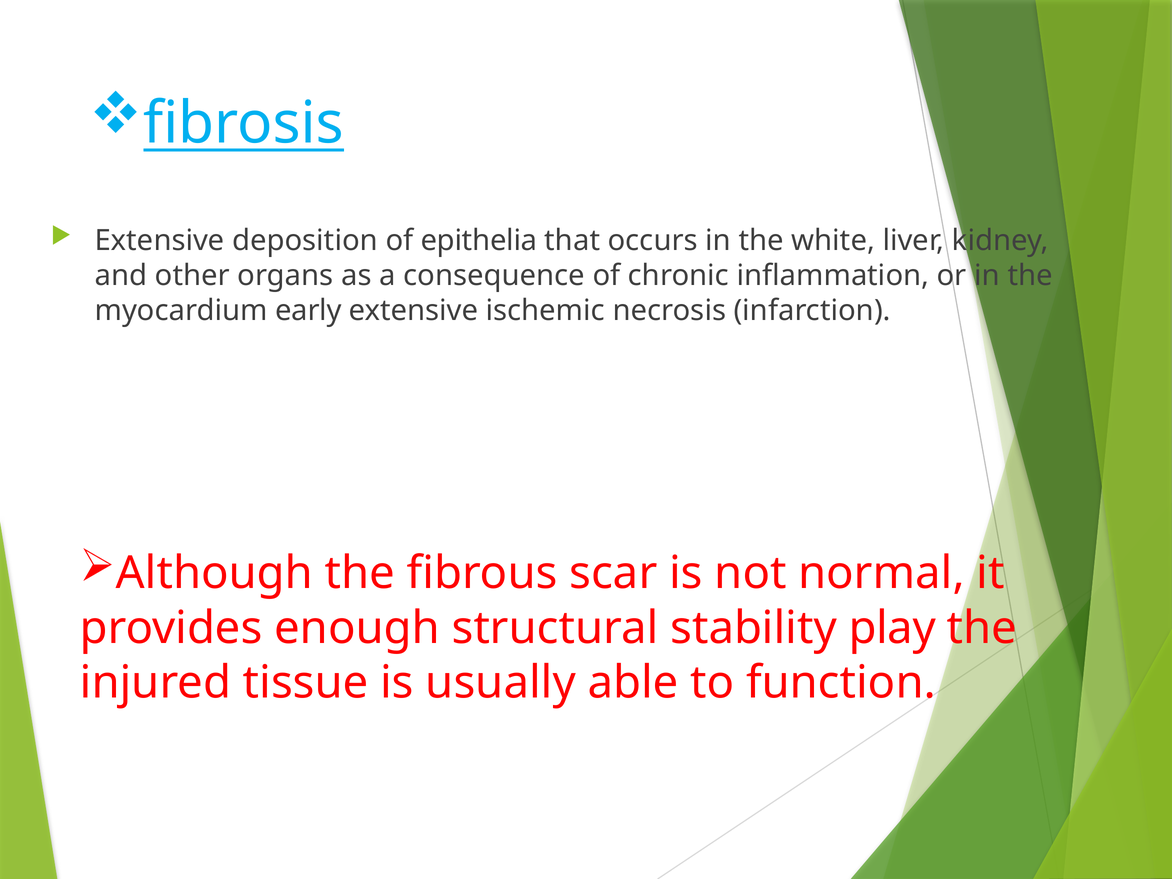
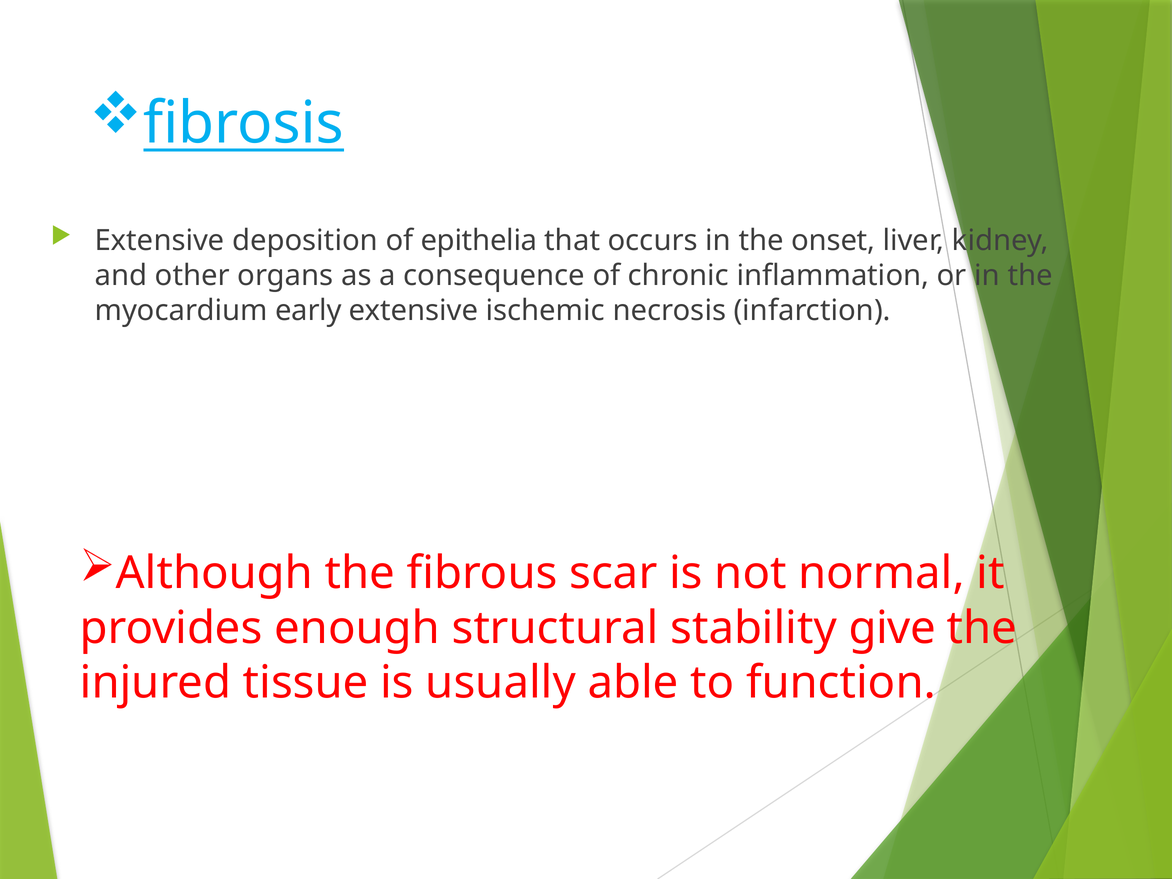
white: white -> onset (833, 240)
play: play -> give (892, 628)
